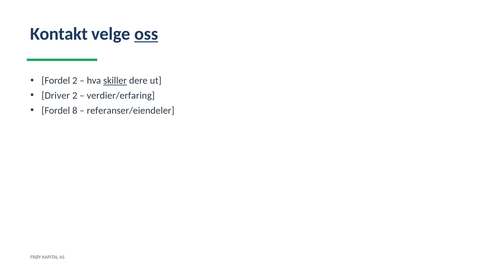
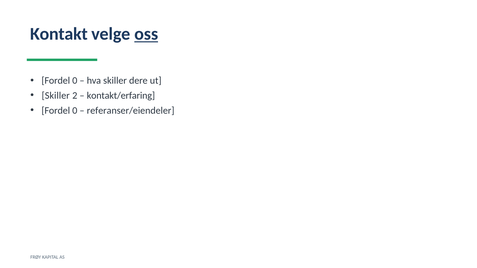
2: 2 -> 0 (75, 81)
skiller underline: present -> none (115, 81)
Driver: Driver -> Skiller (56, 96)
verdier/erfaring: verdier/erfaring -> kontakt/erfaring (121, 96)
8: 8 -> 0 (75, 111)
